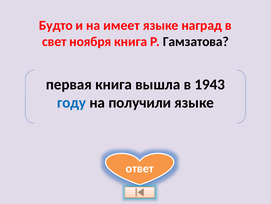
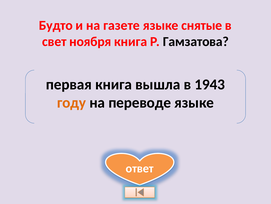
имеет: имеет -> газете (122, 25)
наград: наград -> снятые (202, 25)
году colour: blue -> orange (72, 102)
получили: получили -> переводе (140, 102)
